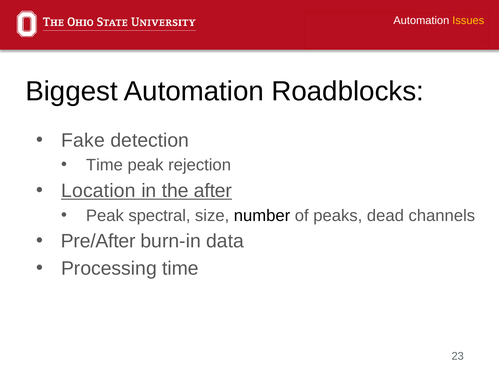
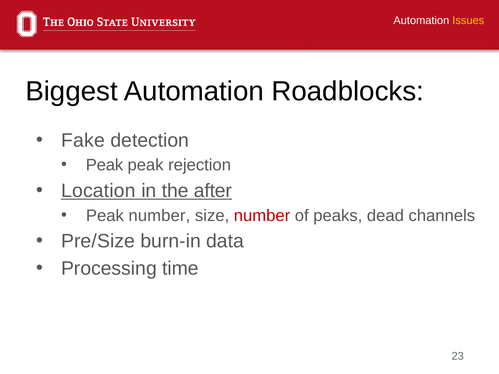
Time: Time -> Peak (105, 165)
Peak spectral: spectral -> number (159, 216)
number colour: black -> red (262, 216)
Pre/After: Pre/After -> Pre/Size (98, 241)
